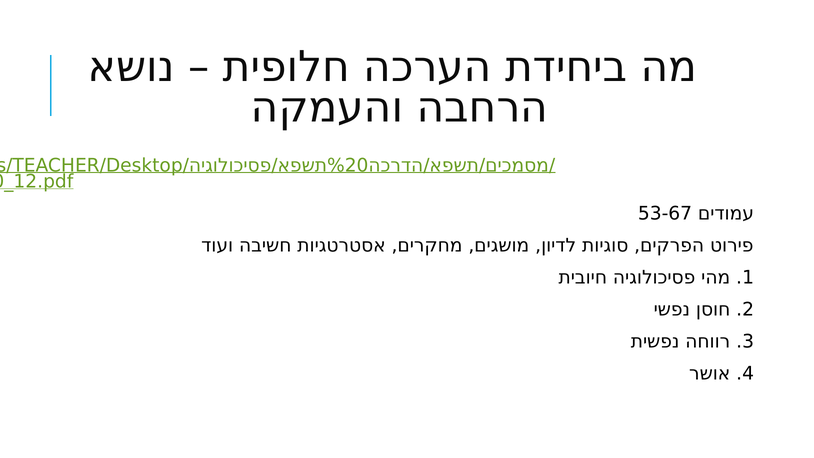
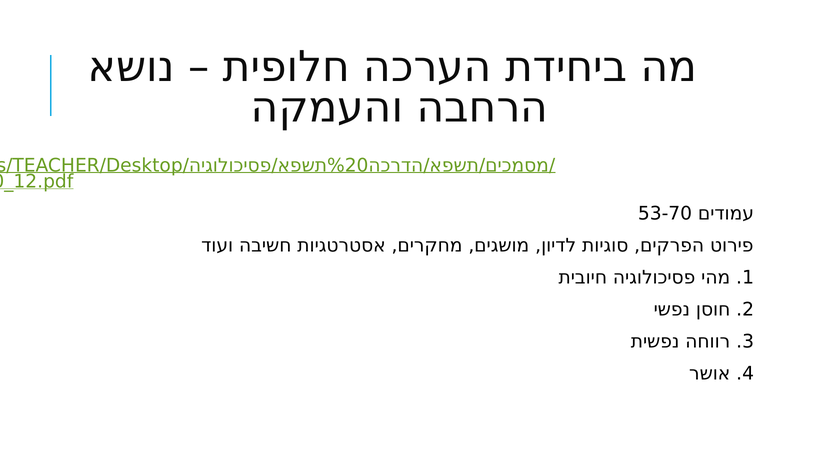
53-67: 53-67 -> 53-70 (665, 214)
